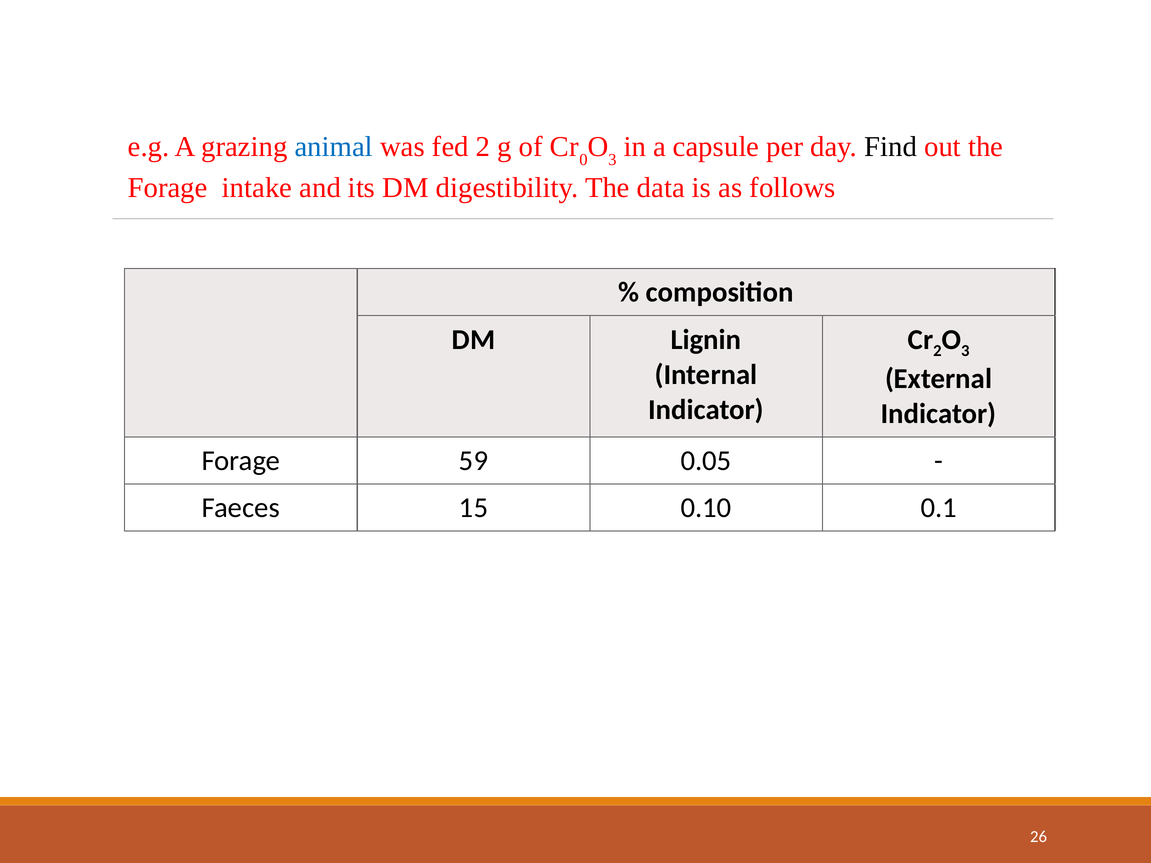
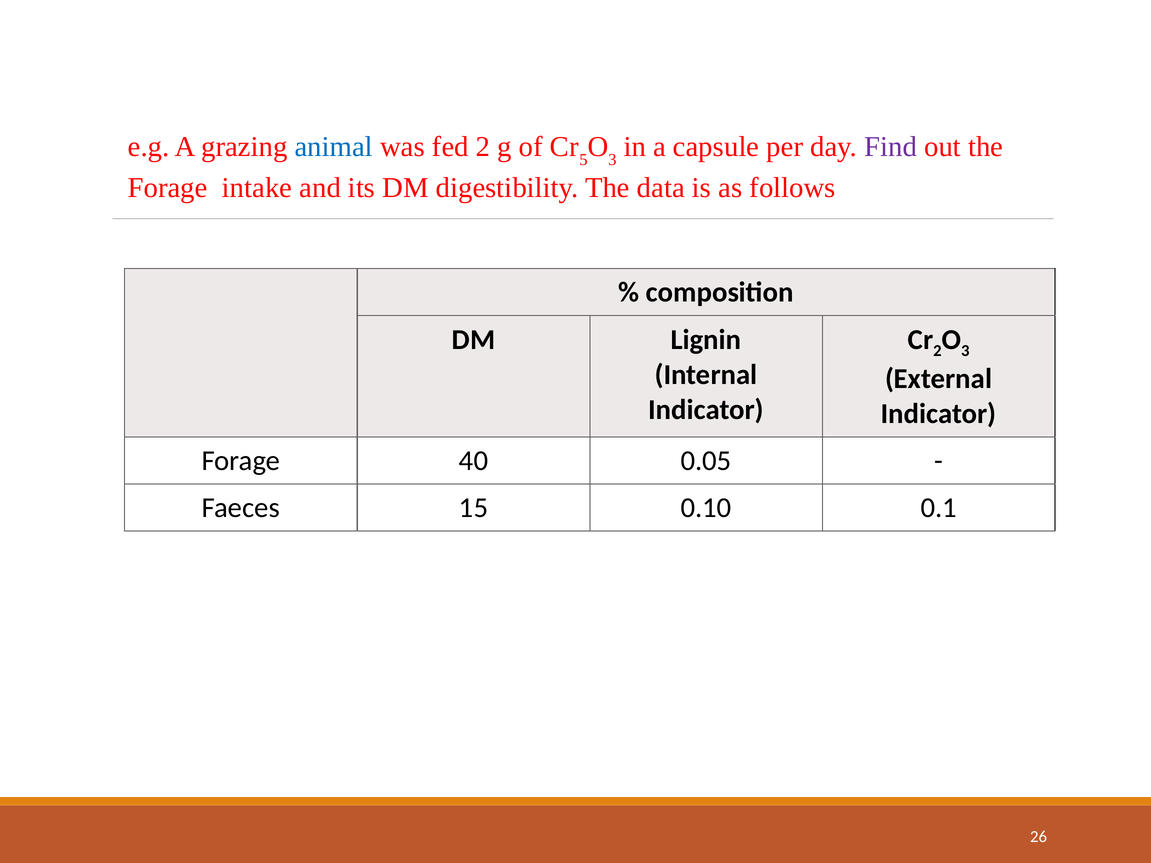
0: 0 -> 5 (583, 160)
Find colour: black -> purple (891, 147)
59: 59 -> 40 (474, 461)
